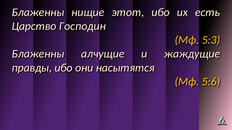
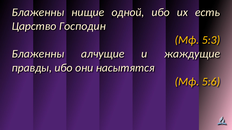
этот: этот -> одной (128, 12)
